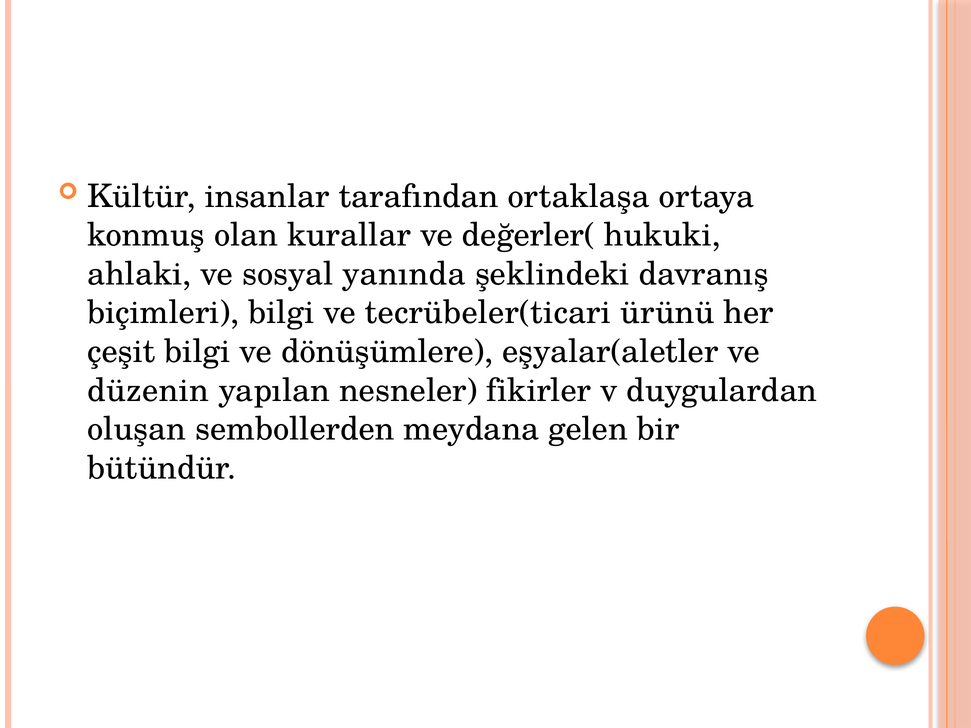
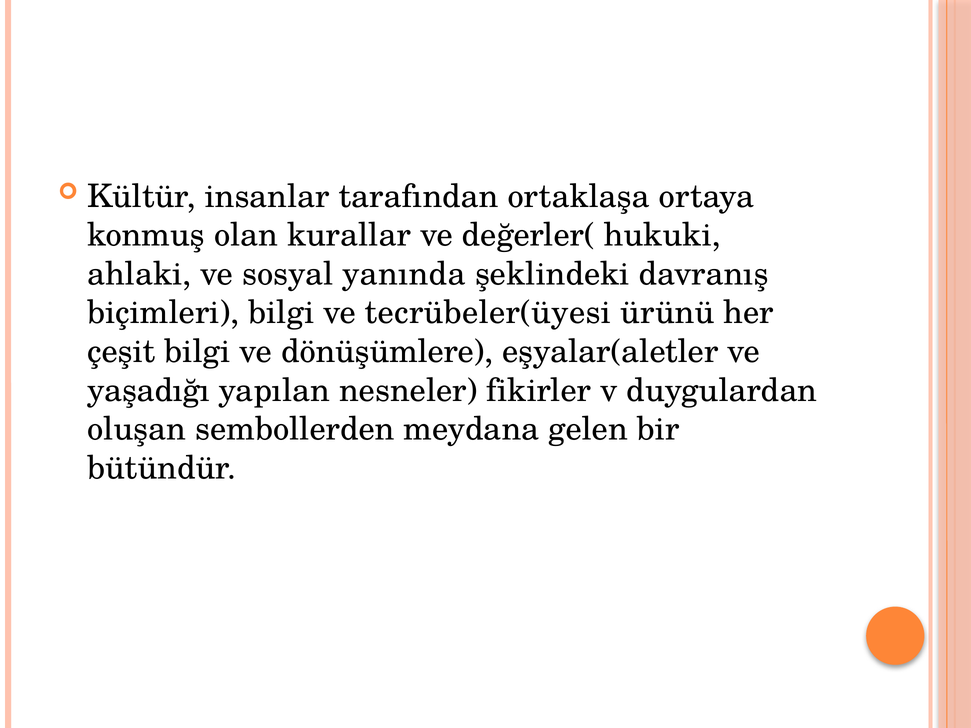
tecrübeler(ticari: tecrübeler(ticari -> tecrübeler(üyesi (488, 313)
düzenin: düzenin -> yaşadığı (149, 391)
